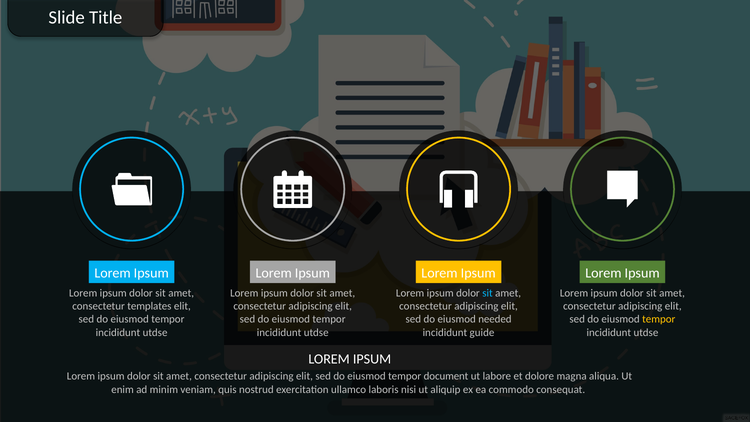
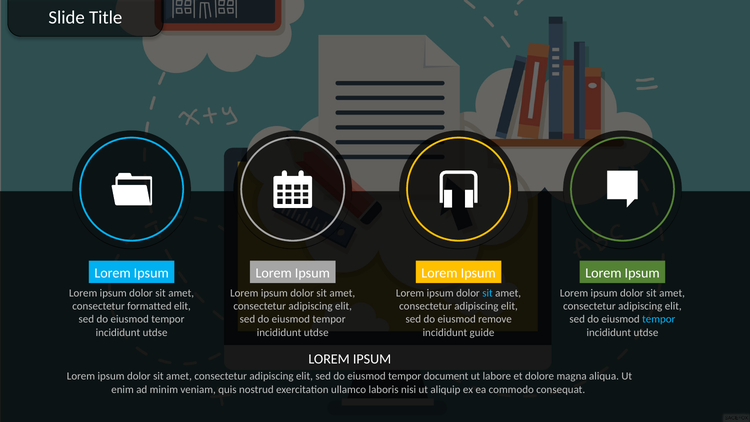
templates: templates -> formatted (149, 306)
needed: needed -> remove (495, 319)
tempor colour: yellow -> light blue (659, 319)
